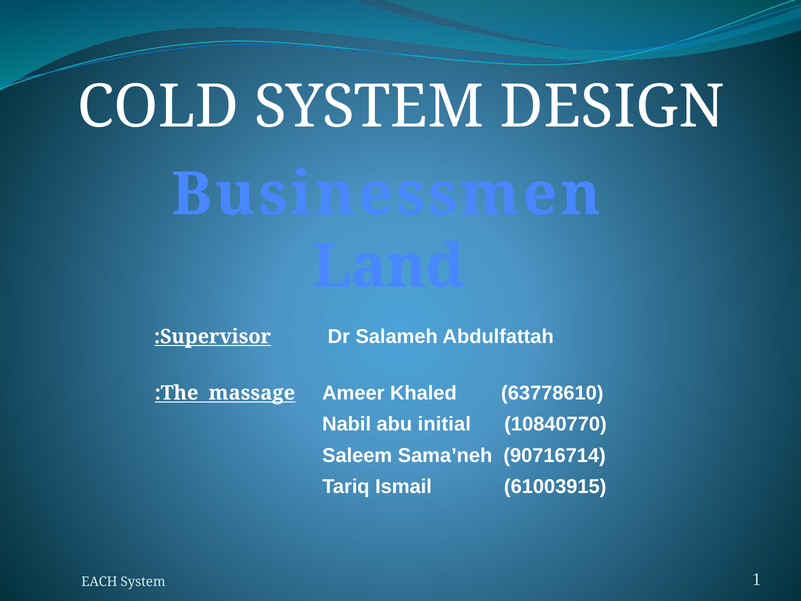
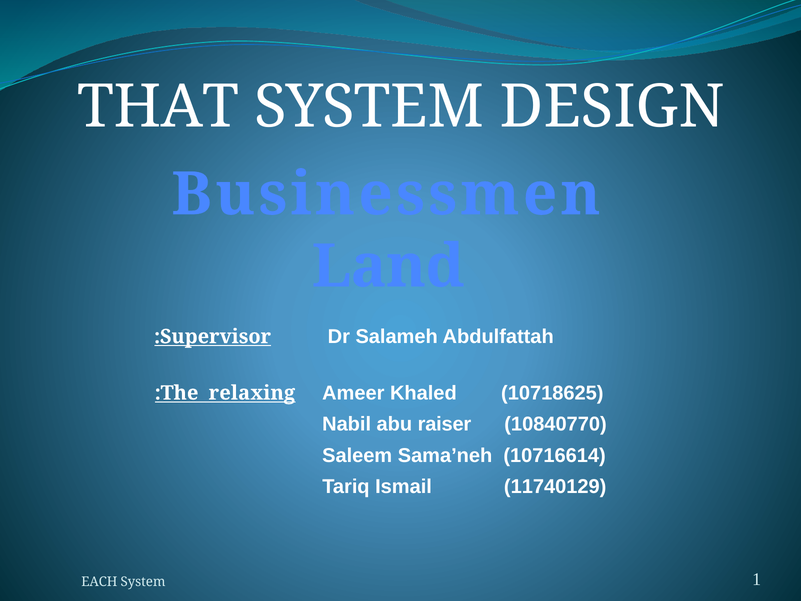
COLD: COLD -> THAT (158, 107)
63778610: 63778610 -> 10718625 (552, 393)
massage: massage -> relaxing (252, 393)
initial: initial -> raiser (444, 424)
90716714: 90716714 -> 10716614 (555, 455)
61003915: 61003915 -> 11740129 (555, 487)
